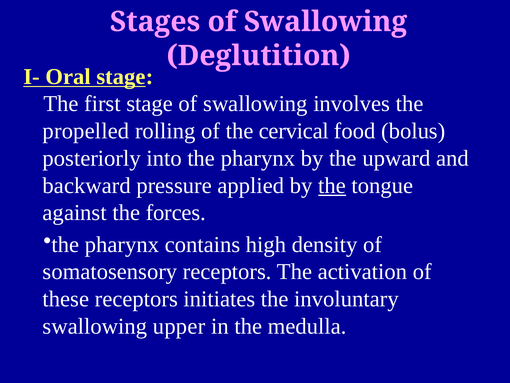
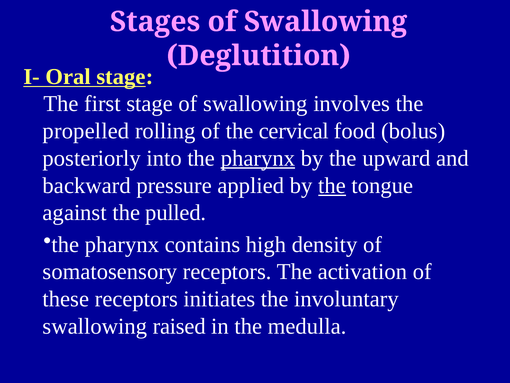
pharynx underline: none -> present (258, 158)
forces: forces -> pulled (176, 213)
upper: upper -> raised (179, 326)
